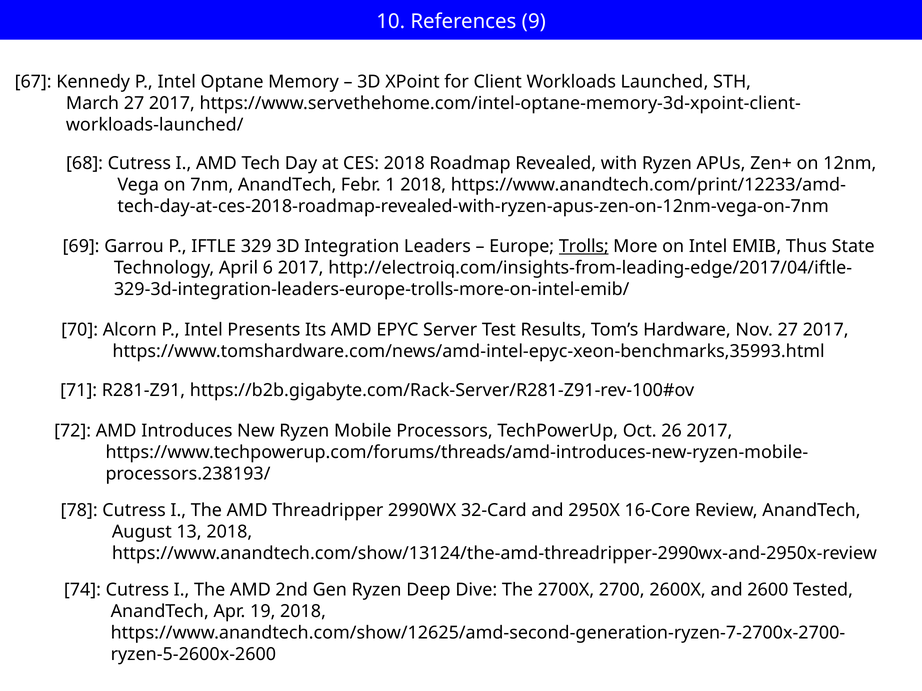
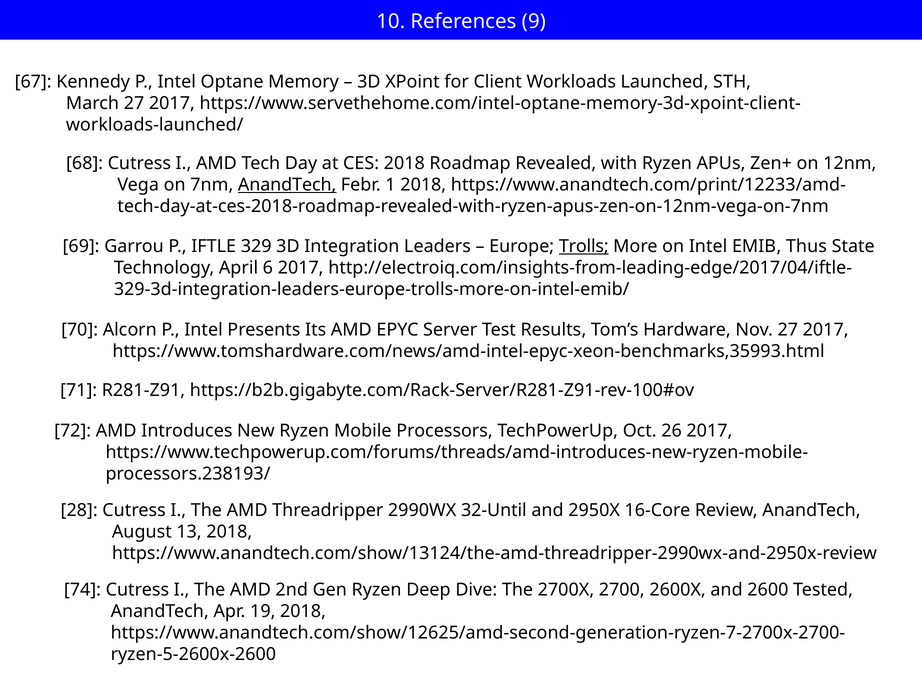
AnandTech underline: none -> present (287, 185)
78: 78 -> 28 (79, 511)
32-Card: 32-Card -> 32-Until (494, 511)
